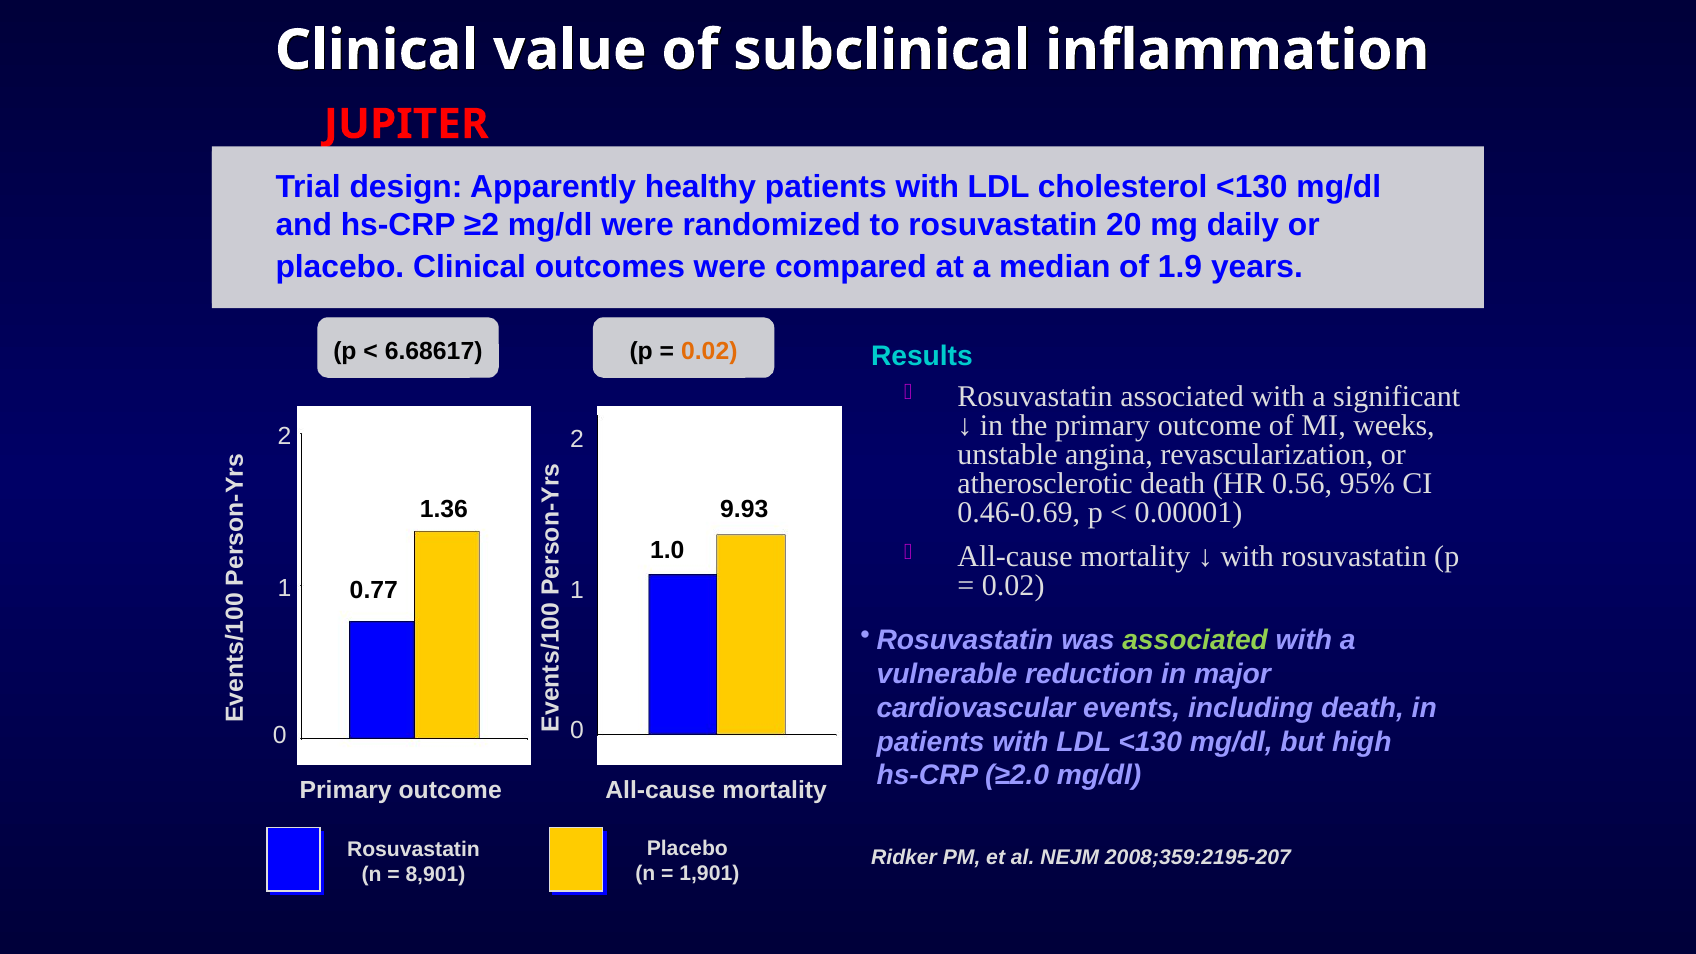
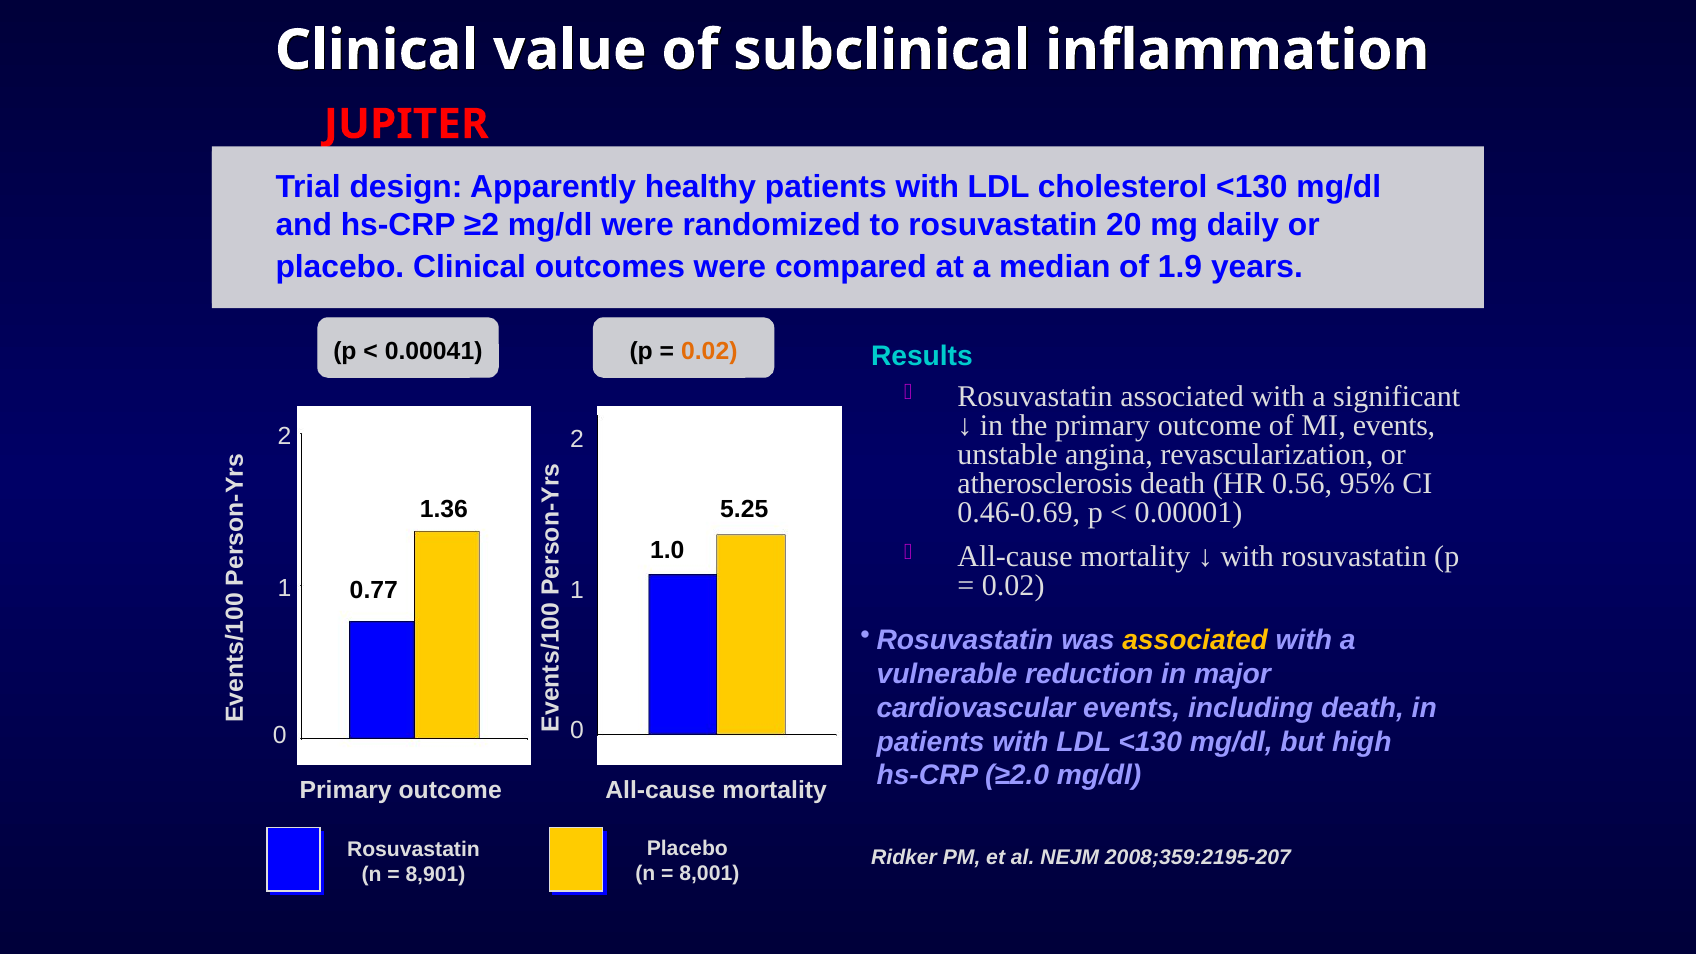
6.68617: 6.68617 -> 0.00041 (434, 351)
MI weeks: weeks -> events (1394, 426)
atherosclerotic: atherosclerotic -> atherosclerosis (1045, 484)
9.93: 9.93 -> 5.25 (744, 510)
associated colour: light green -> yellow (1195, 640)
1,901: 1,901 -> 8,001 (709, 874)
